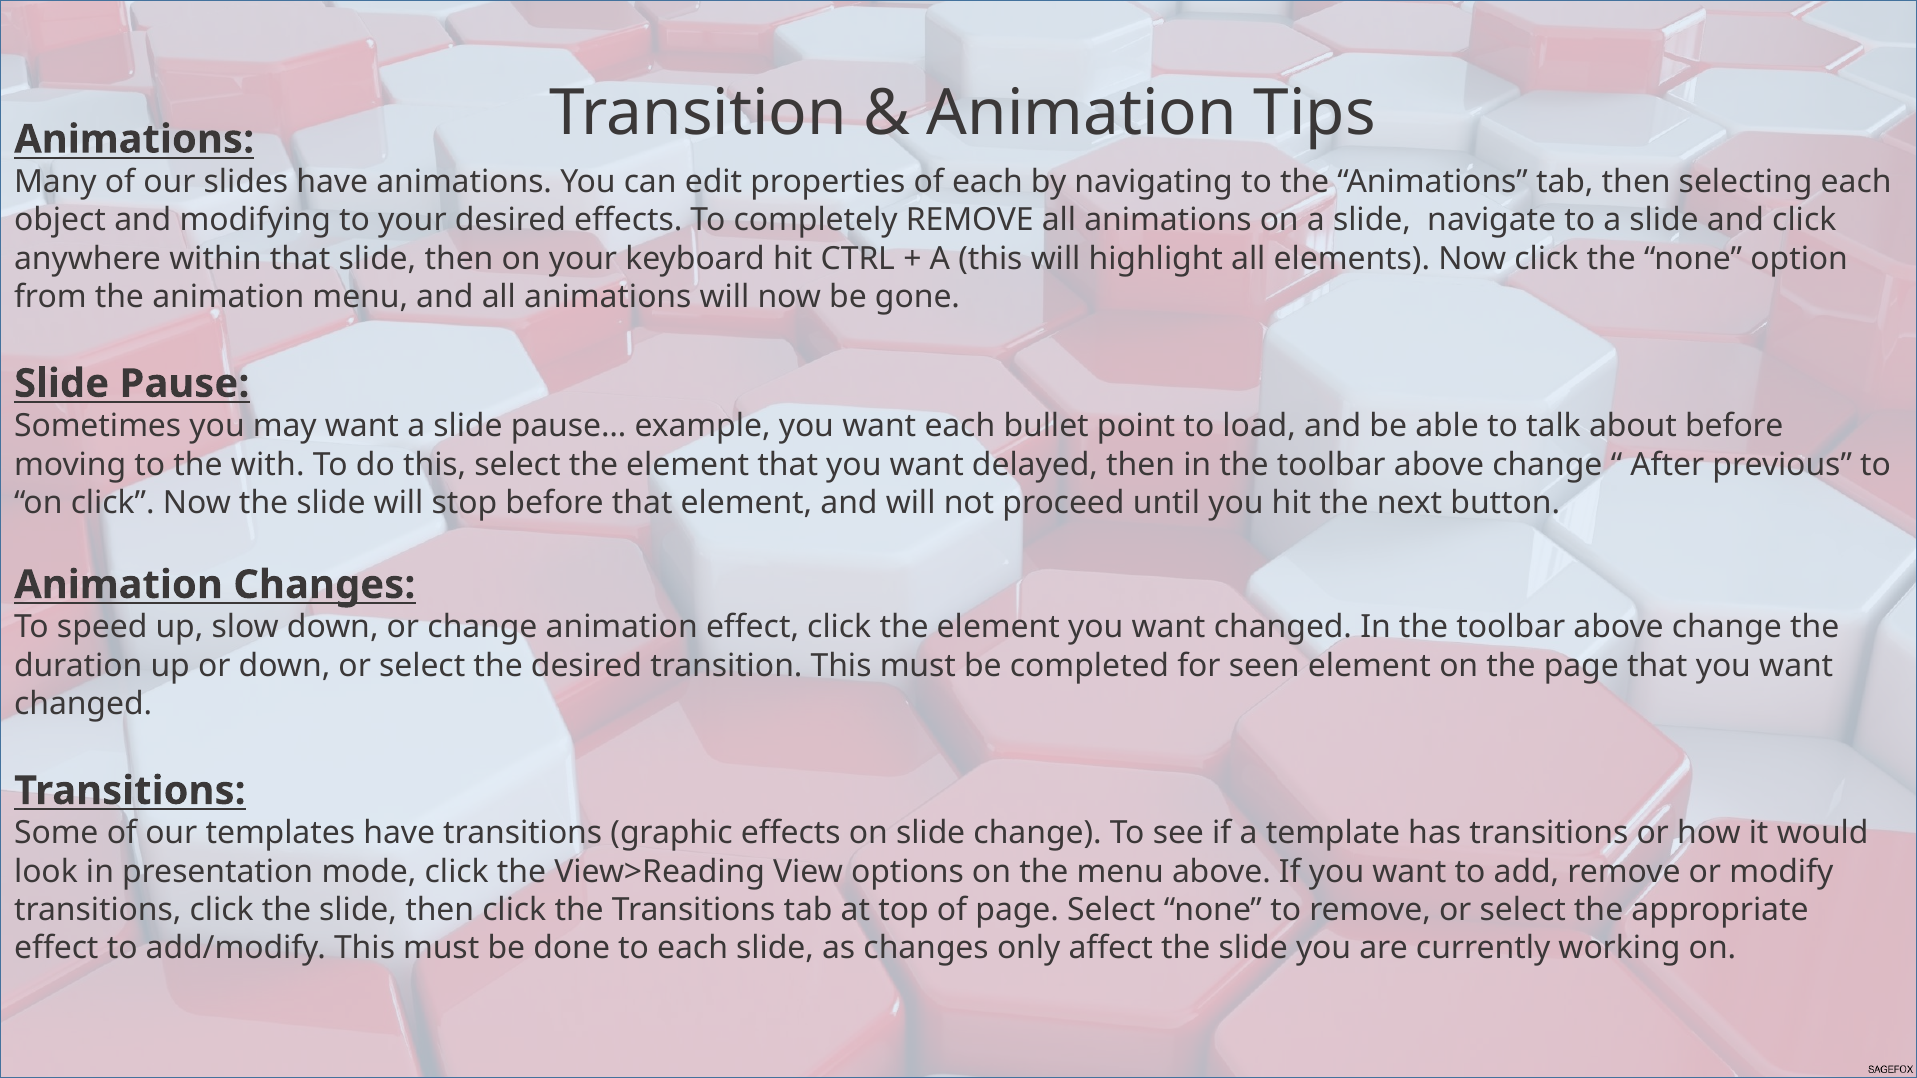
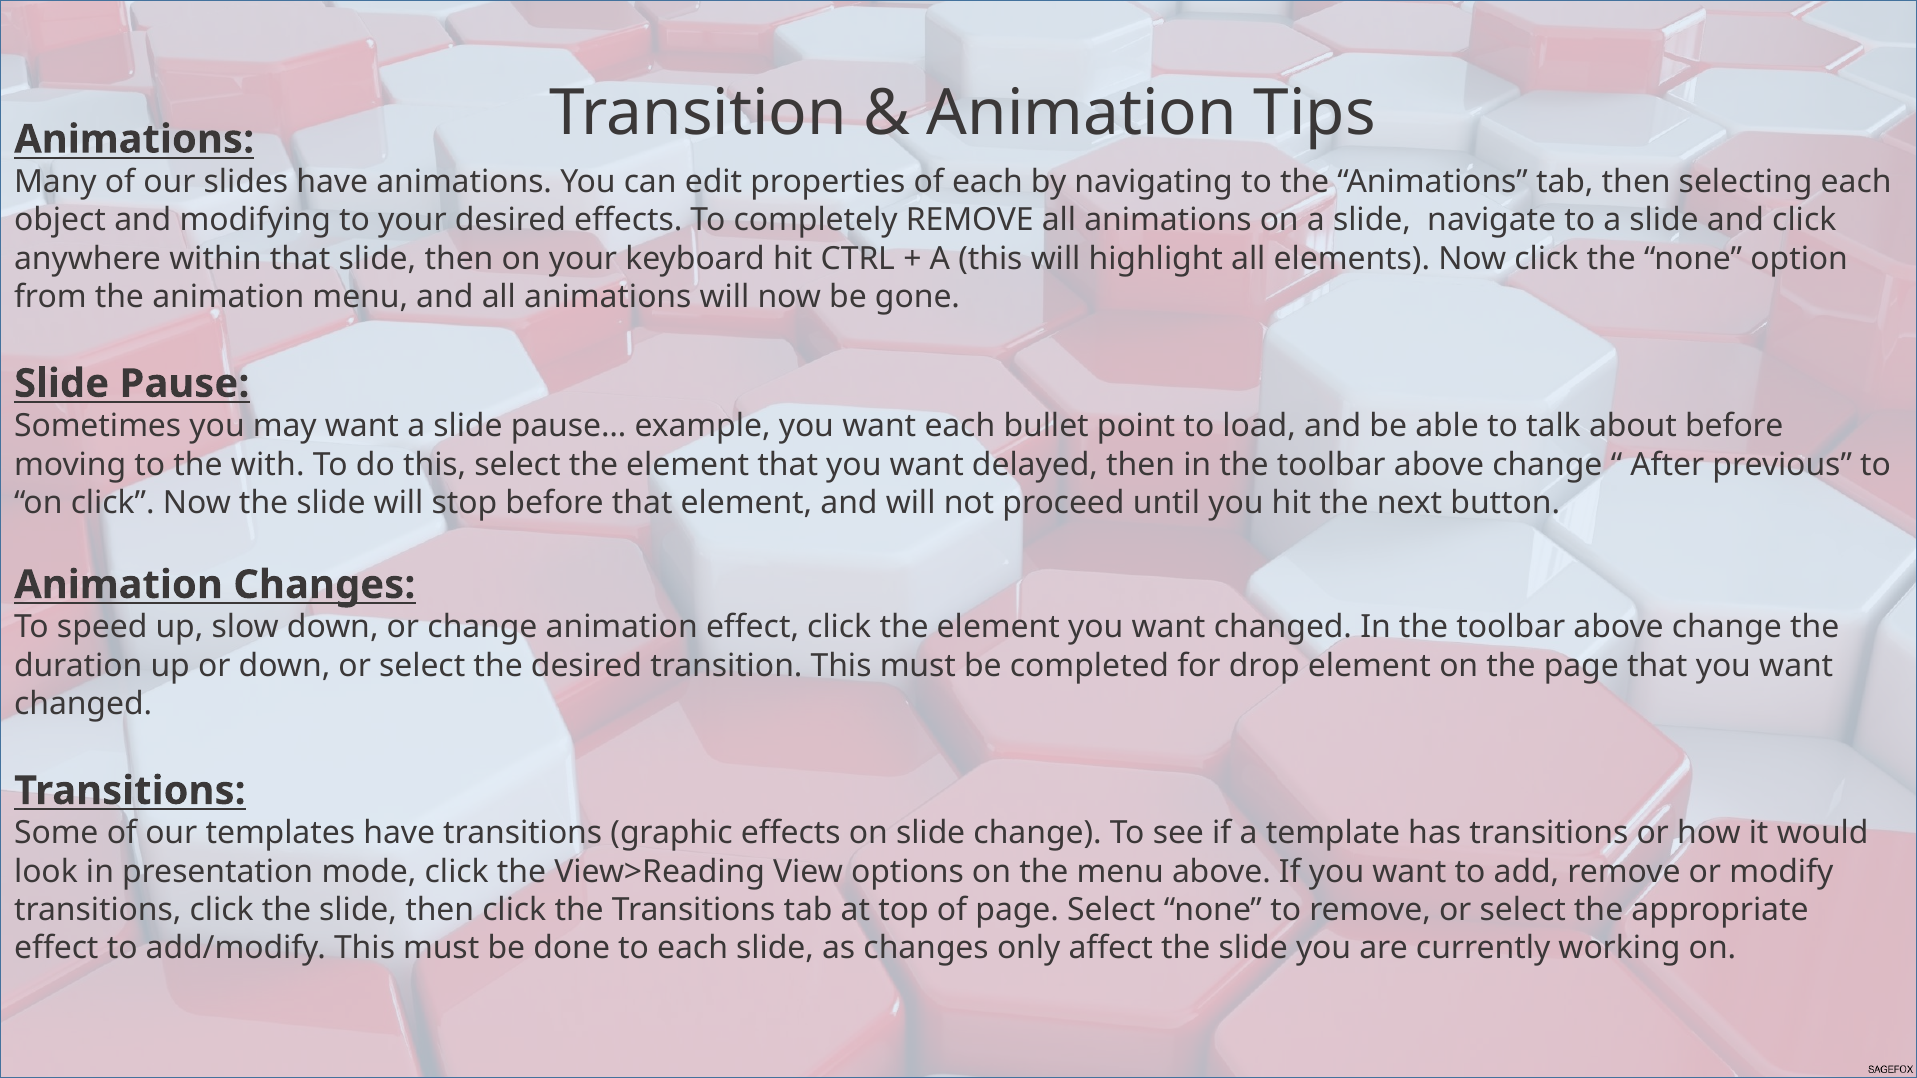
seen: seen -> drop (1264, 666)
